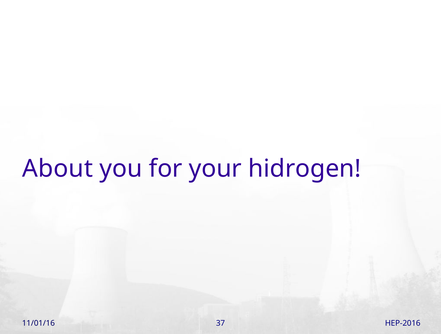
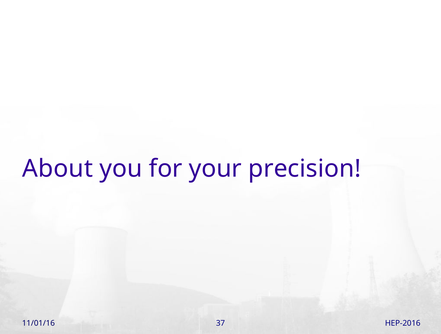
hidrogen: hidrogen -> precision (305, 169)
